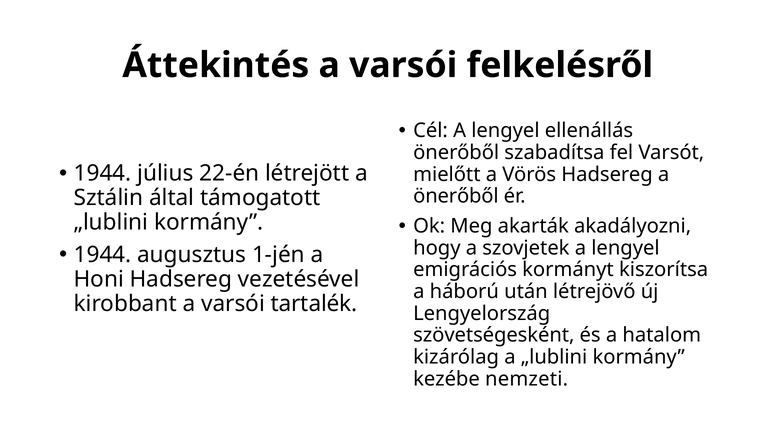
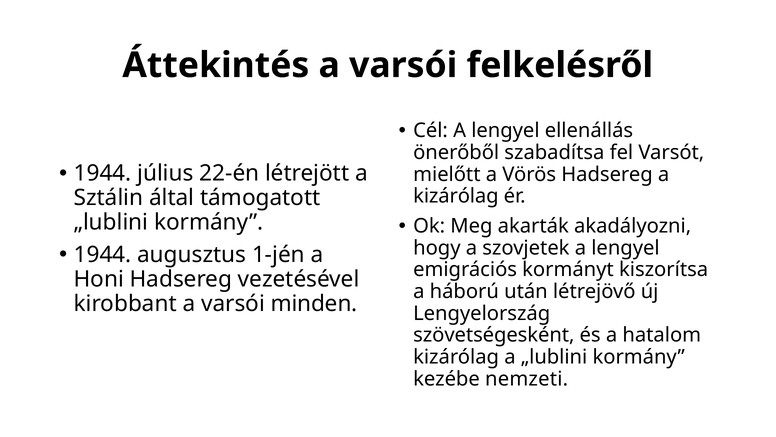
önerőből: önerőből -> kizárólag (456, 196)
tartalék: tartalék -> minden (314, 303)
